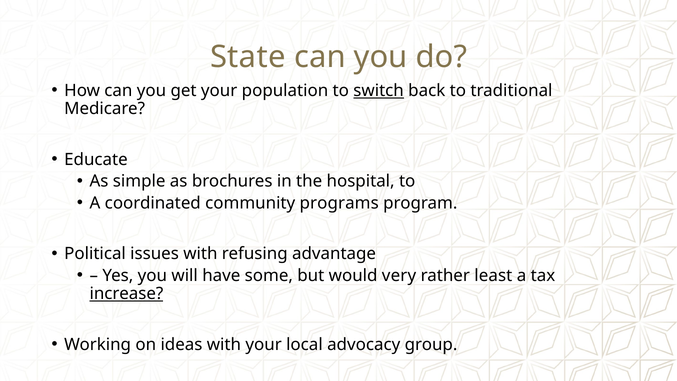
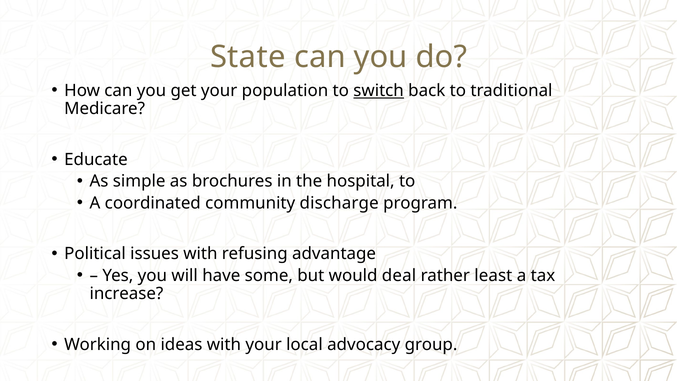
programs: programs -> discharge (339, 203)
very: very -> deal (399, 275)
increase underline: present -> none (126, 294)
